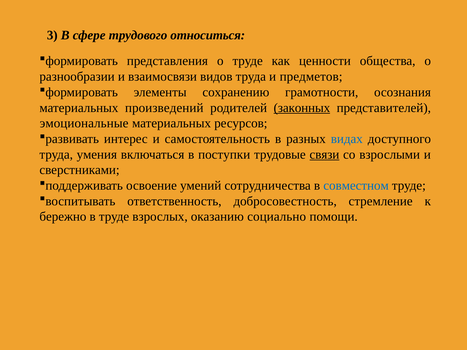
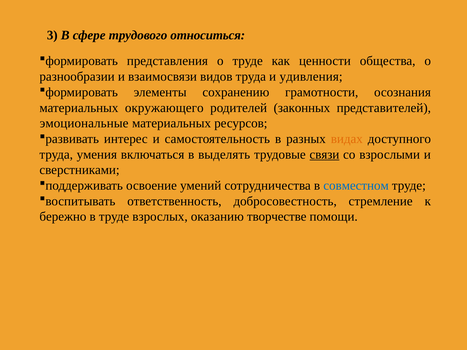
предметов: предметов -> удивления (311, 77)
произведений: произведений -> окружающего (164, 108)
законных underline: present -> none (302, 108)
видах colour: blue -> orange (347, 139)
поступки: поступки -> выделять (224, 155)
социально: социально -> творчестве (277, 217)
